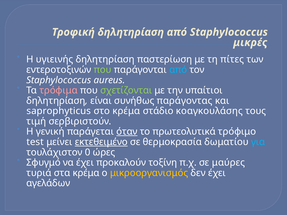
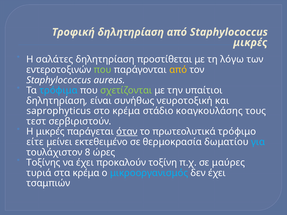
υγιεινής: υγιεινής -> σαλάτες (54, 59)
παστερίωση: παστερίωση -> προστίθεται (165, 59)
πίτες: πίτες -> λόγω (232, 59)
από colour: light blue -> yellow (178, 70)
τρόφιμα colour: pink -> light blue (59, 90)
παράγοντας: παράγοντας -> νευροτοξική (185, 101)
τιμή: τιμή -> τεστ (36, 121)
Η γενική: γενική -> μικρές (50, 132)
test: test -> είτε (35, 142)
εκτεθειμένο underline: present -> none (101, 142)
0: 0 -> 8 (88, 152)
Σφυγμό: Σφυγμό -> Τοξίνης (43, 163)
μικροοργανισμός colour: yellow -> light blue (149, 173)
αγελάδων: αγελάδων -> τσαμπιών (48, 183)
